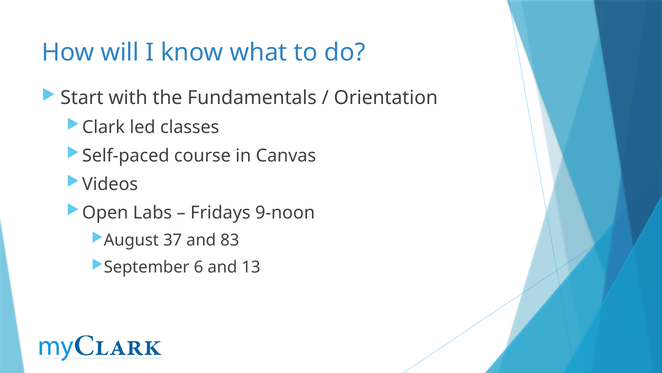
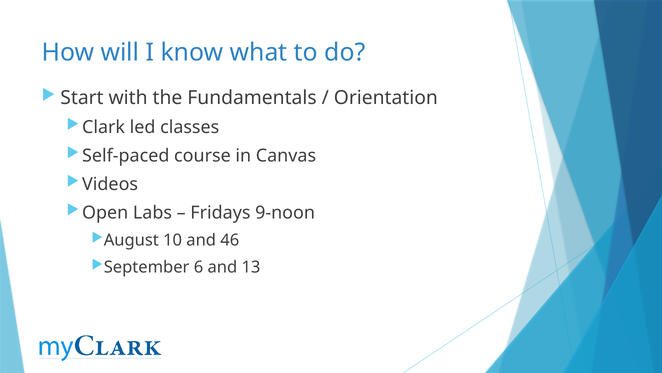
37: 37 -> 10 (173, 240)
83: 83 -> 46 (230, 240)
